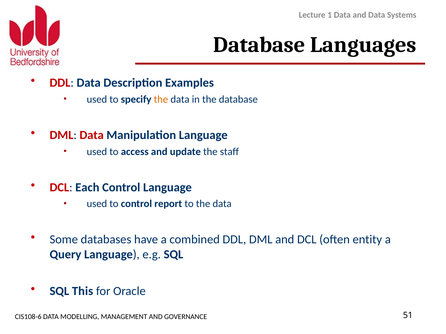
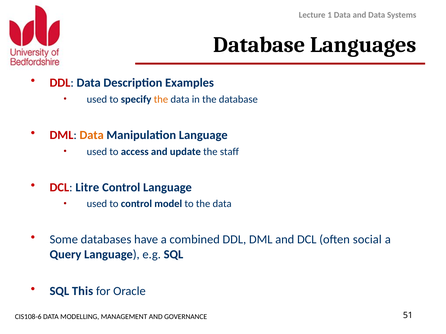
Data colour: red -> orange (92, 135)
Each: Each -> Litre (87, 188)
report: report -> model (168, 204)
entity: entity -> social (367, 240)
